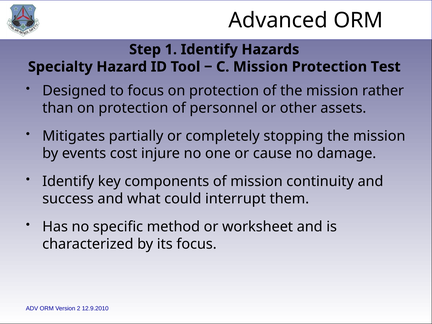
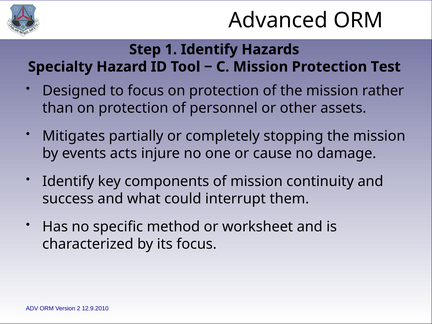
cost: cost -> acts (124, 153)
